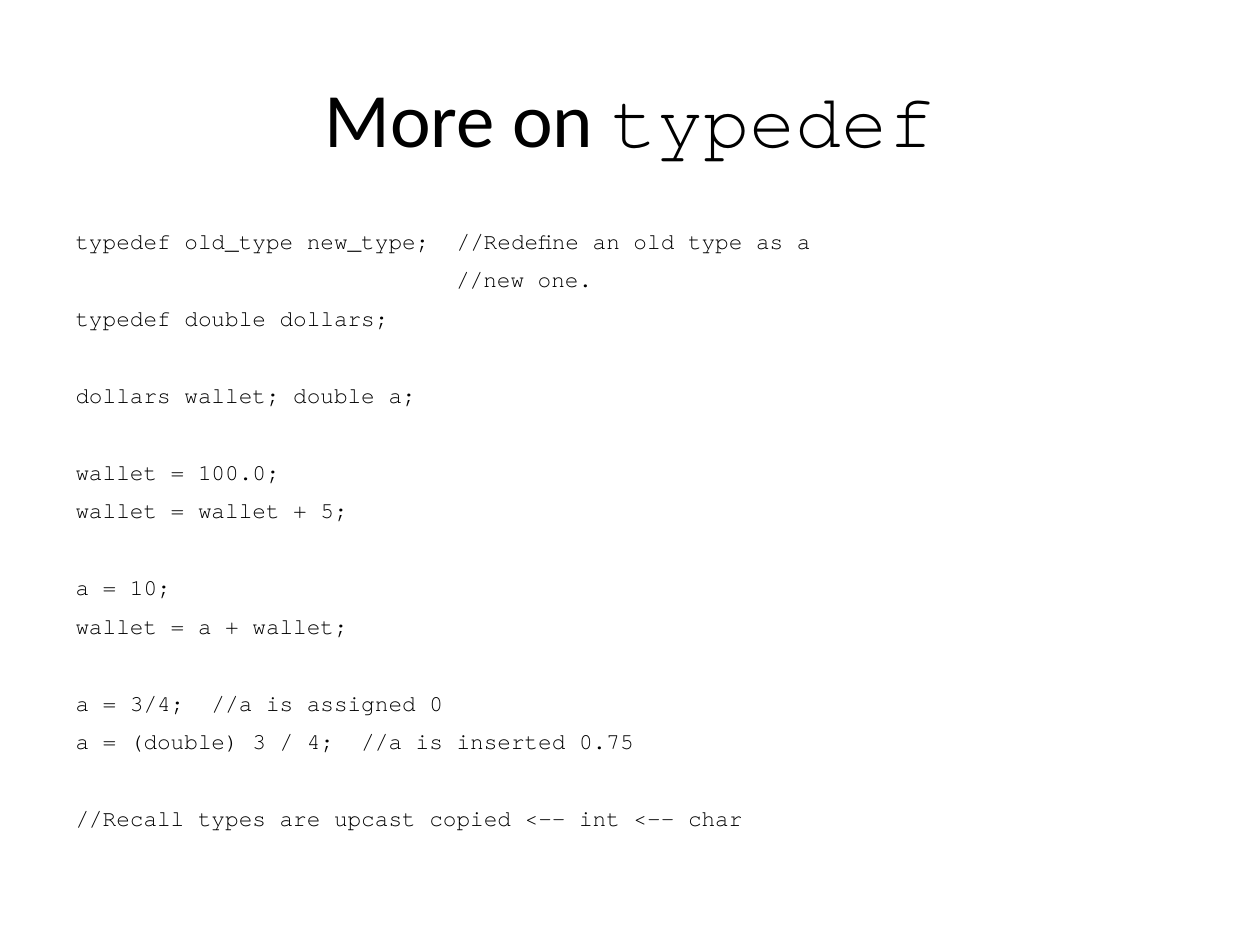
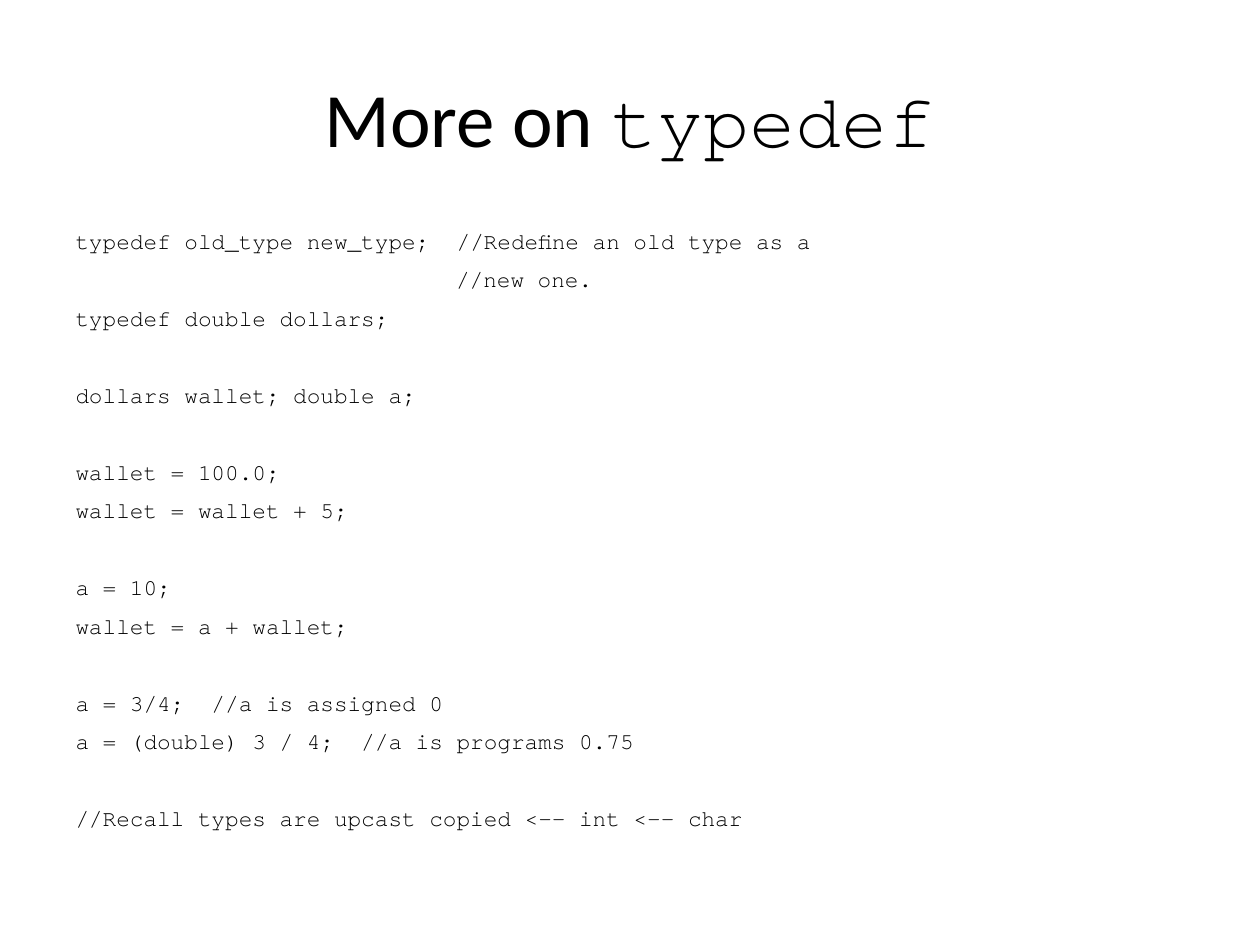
inserted: inserted -> programs (511, 743)
